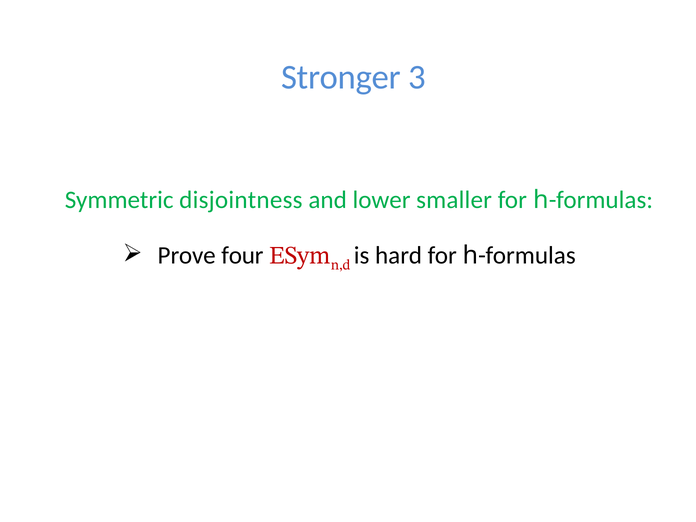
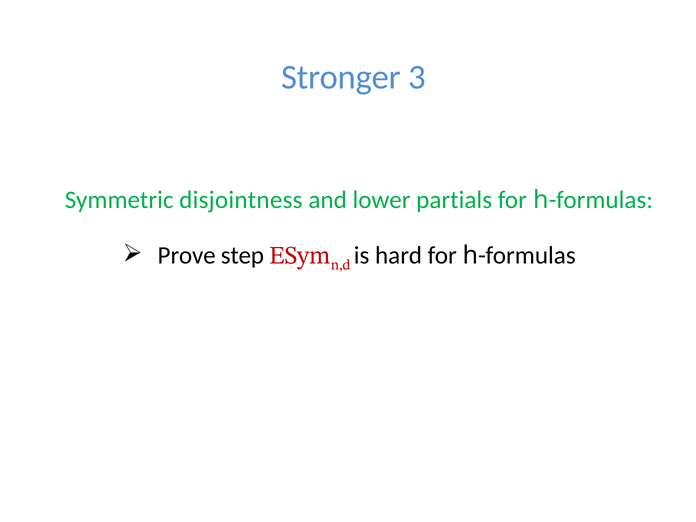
smaller: smaller -> partials (454, 200)
four: four -> step (242, 255)
